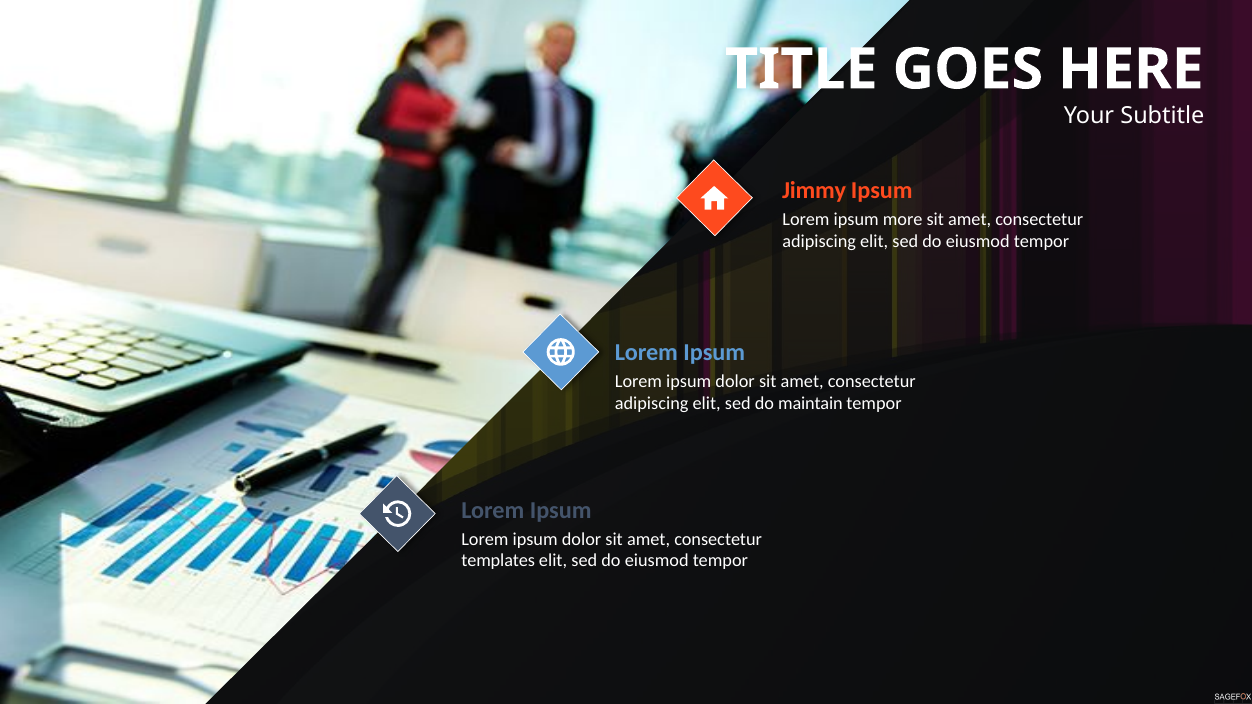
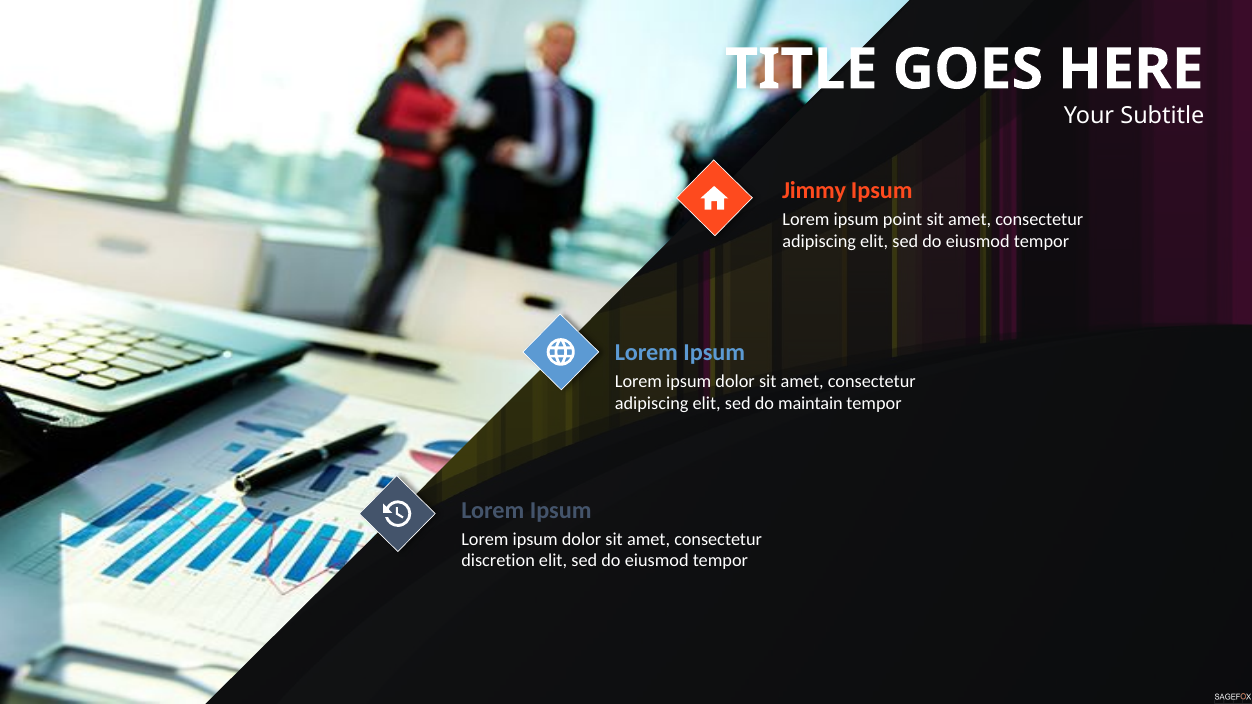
more: more -> point (903, 220)
templates: templates -> discretion (498, 561)
